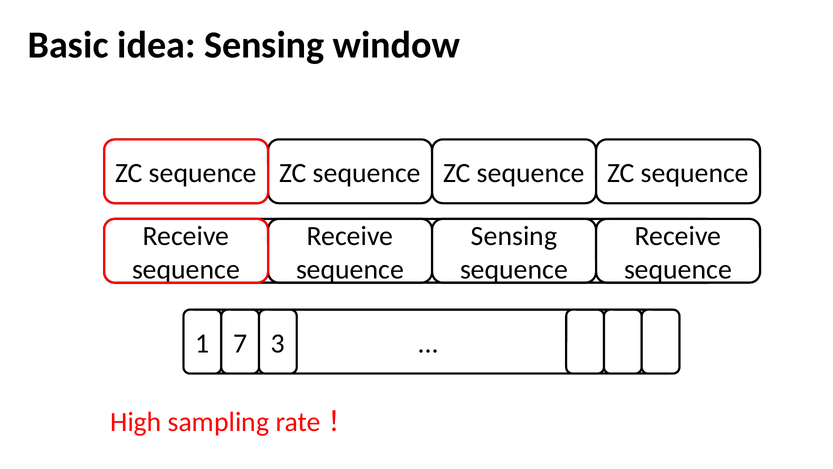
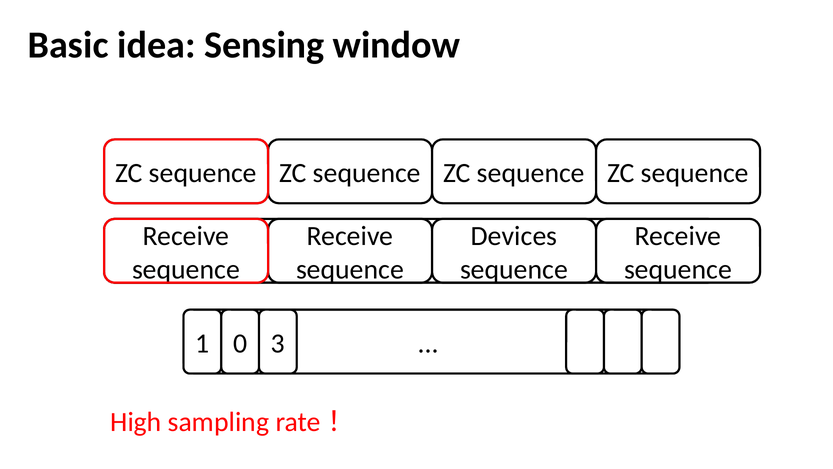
Sensing: Sensing -> Devices (514, 236)
7: 7 -> 0 (240, 343)
